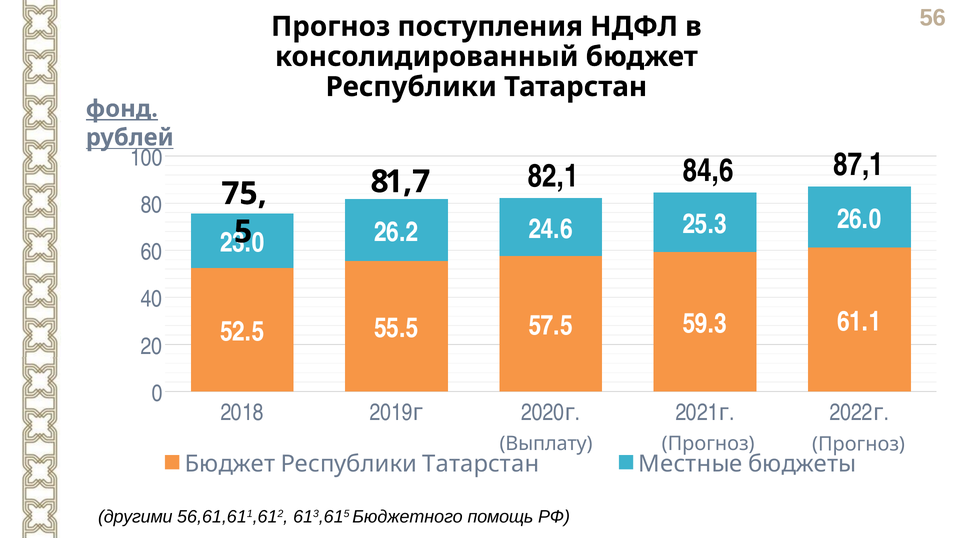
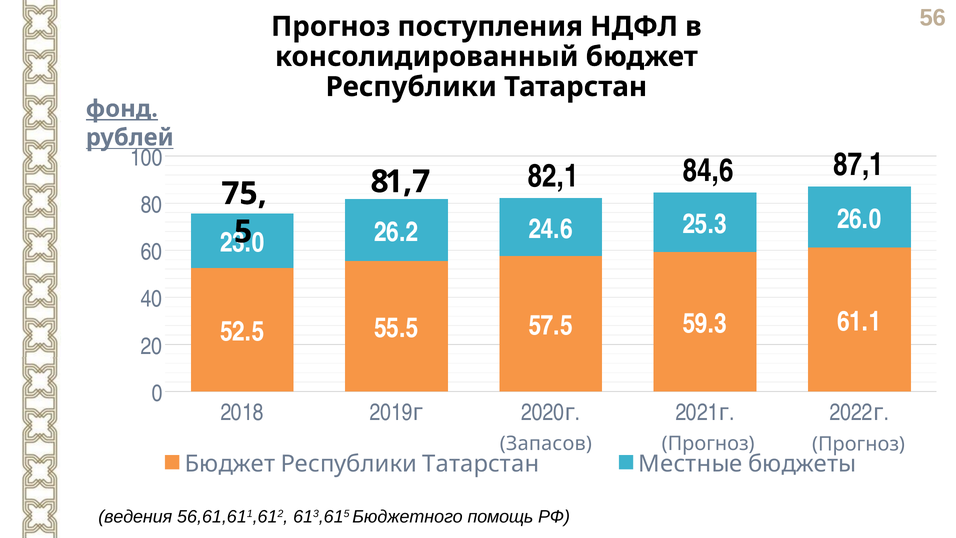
Выплату: Выплату -> Запасов (546, 443)
другими: другими -> ведения (135, 517)
